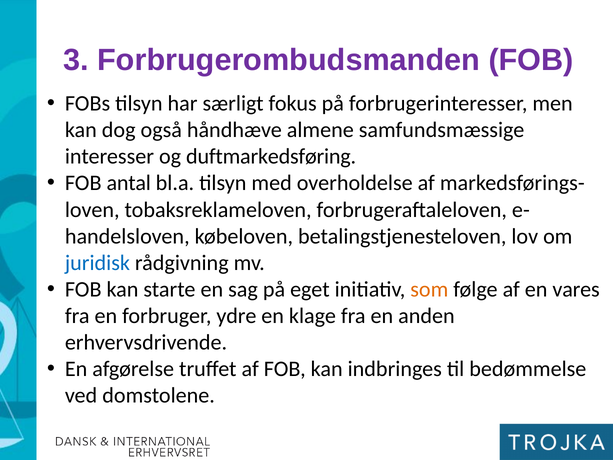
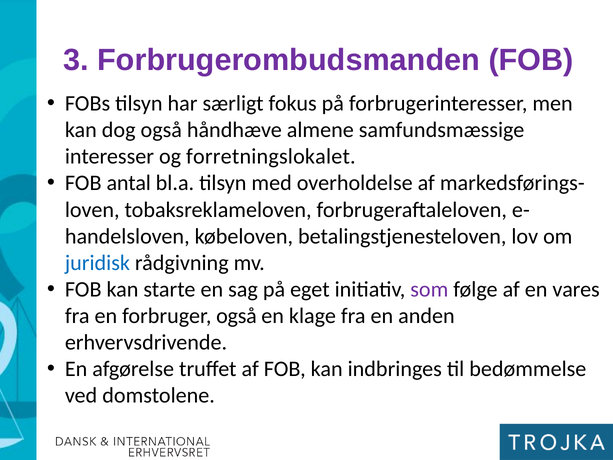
duftmarkedsføring: duftmarkedsføring -> forretningslokalet (271, 157)
som colour: orange -> purple (429, 289)
forbruger ydre: ydre -> også (236, 316)
